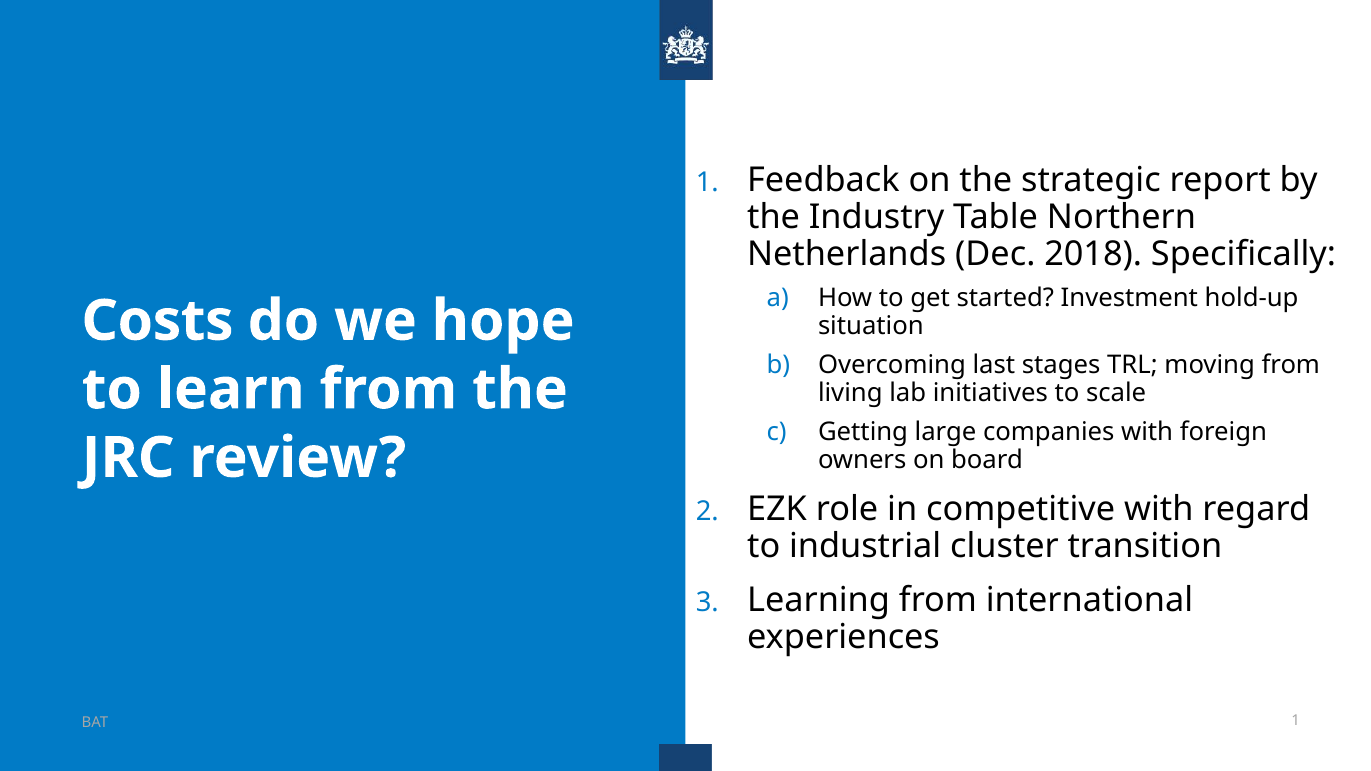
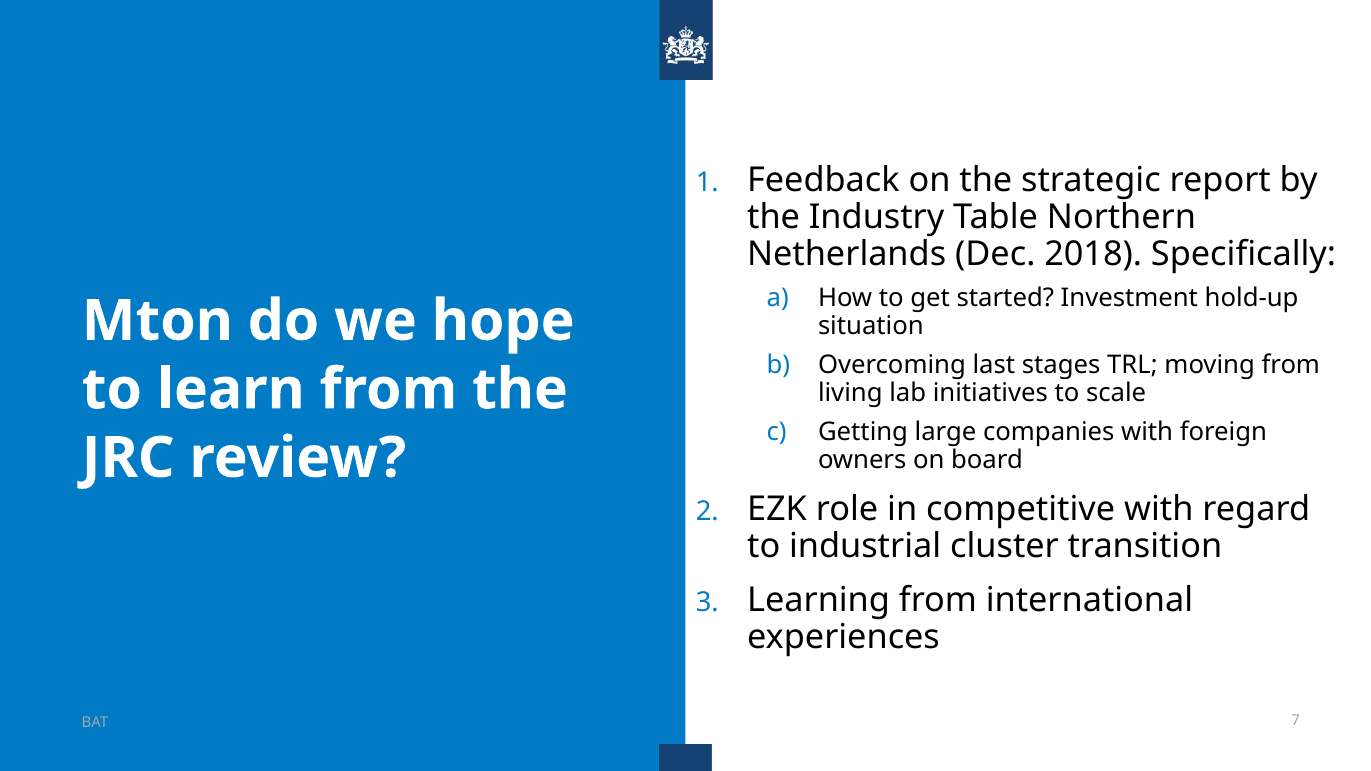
Costs: Costs -> Mton (157, 321)
BAT 1: 1 -> 7 (1296, 720)
